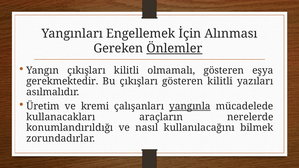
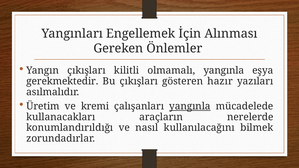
Önlemler underline: present -> none (174, 48)
olmamalı gösteren: gösteren -> yangınla (224, 71)
gösteren kilitli: kilitli -> hazır (220, 81)
